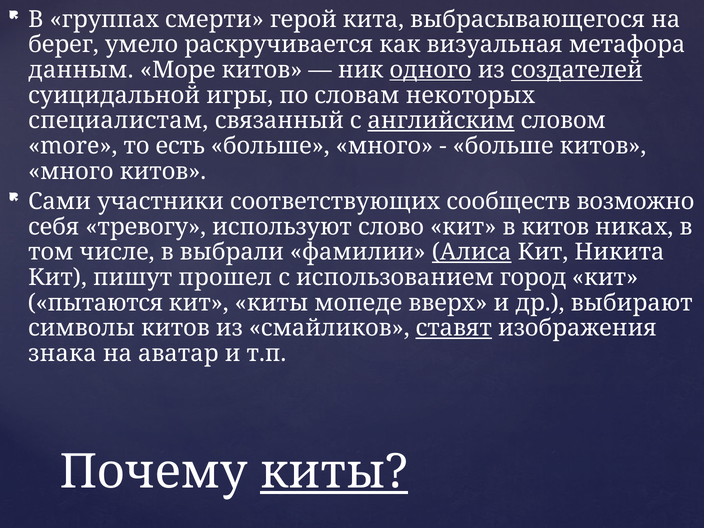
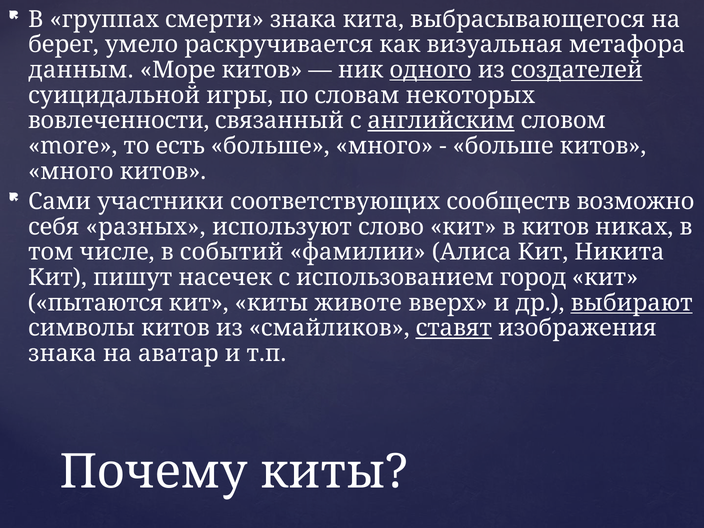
смерти герой: герой -> знака (303, 19)
специалистам: специалистам -> вовлеченности (119, 121)
тревогу: тревогу -> разных (146, 227)
выбрали: выбрали -> событий (232, 252)
Алиса underline: present -> none (472, 252)
прошел: прошел -> насечек (225, 278)
мопеде: мопеде -> животе (358, 303)
выбирают underline: none -> present (632, 303)
киты underline: present -> none (334, 472)
